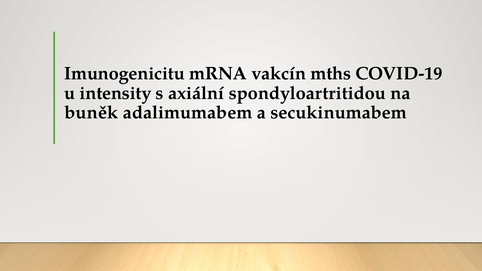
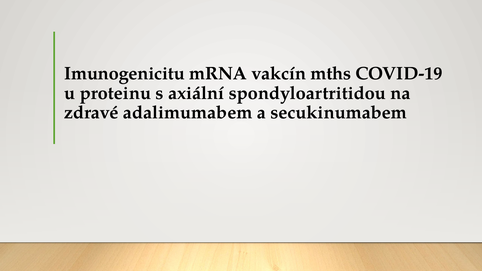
intensity: intensity -> proteinu (115, 93)
buněk: buněk -> zdravé (91, 113)
